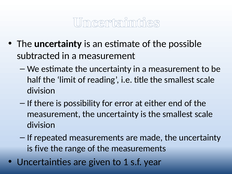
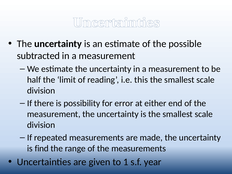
title: title -> this (141, 80)
five: five -> find (42, 148)
